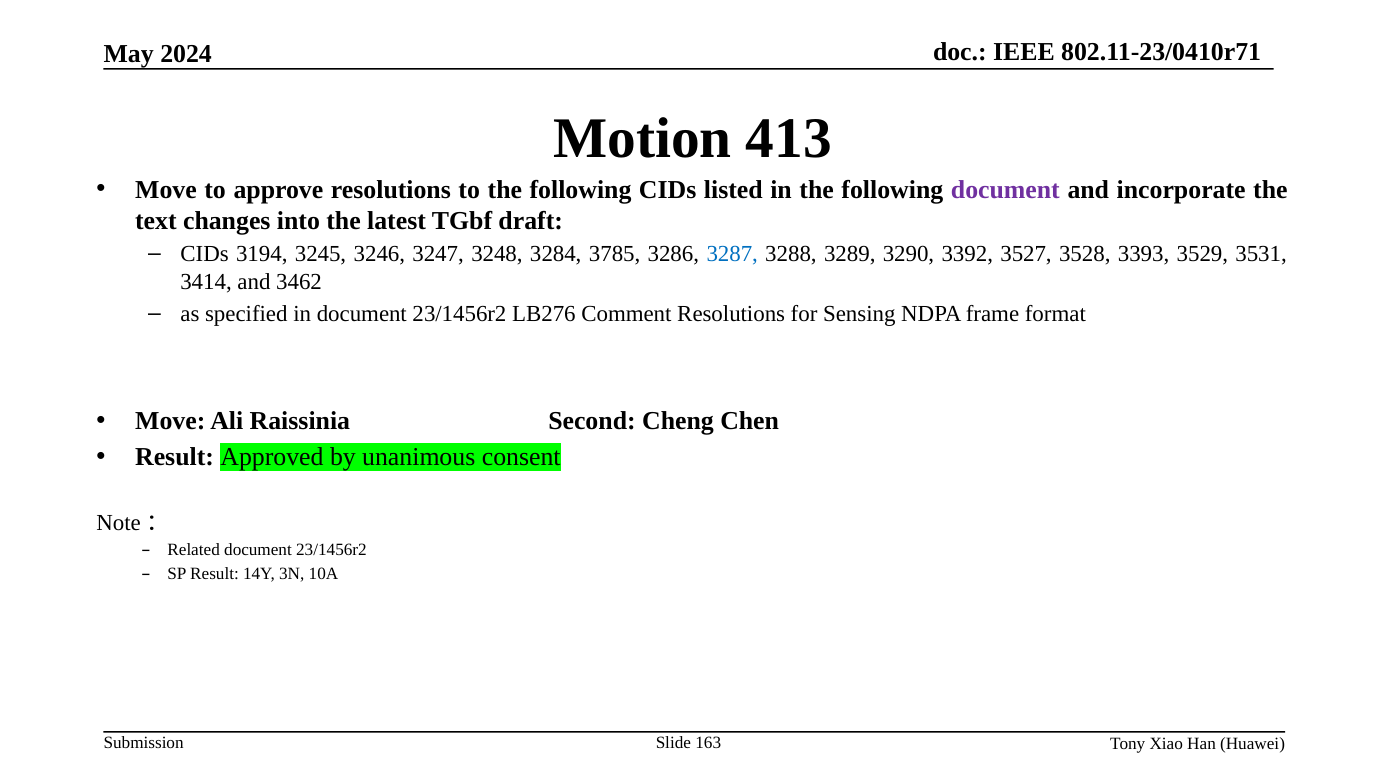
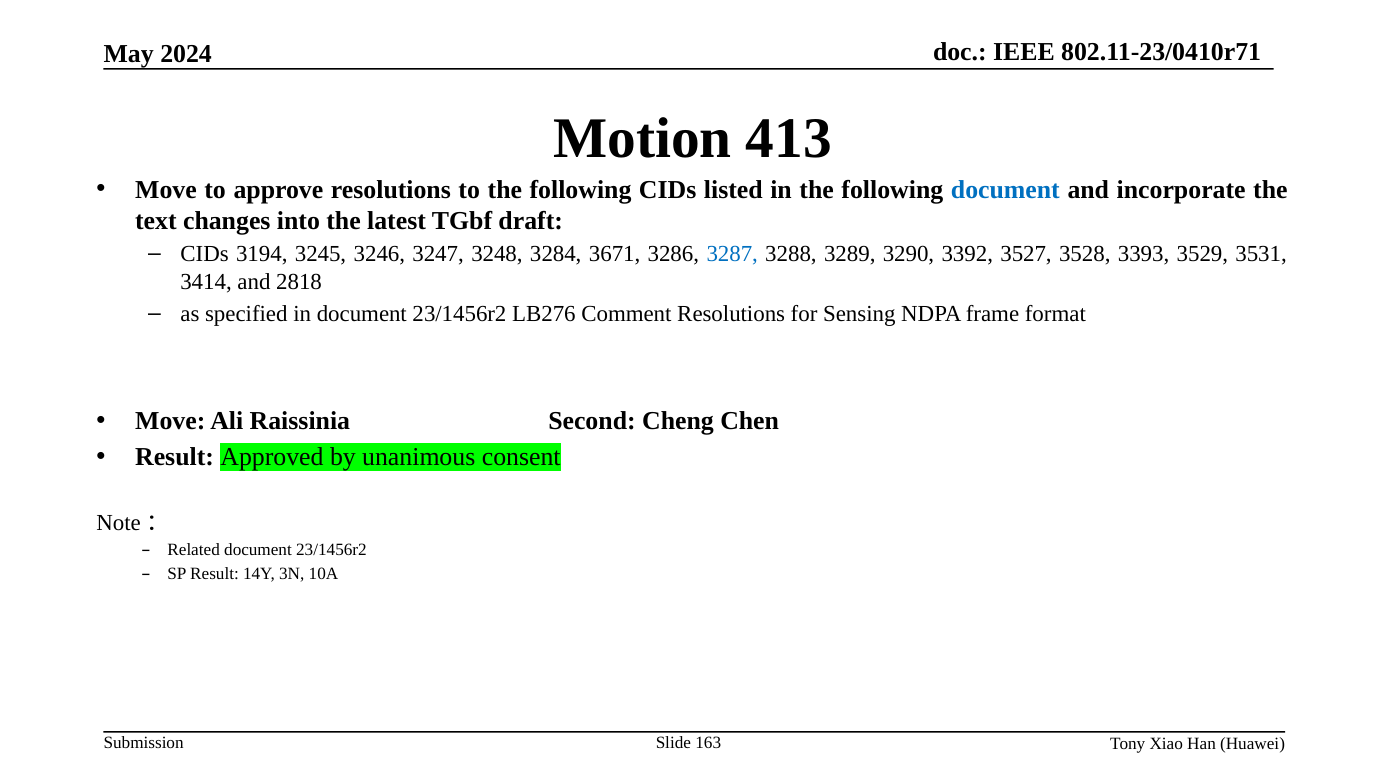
document colour: purple -> blue (1005, 189)
3785: 3785 -> 3671 (615, 254)
3462: 3462 -> 2818 (299, 282)
